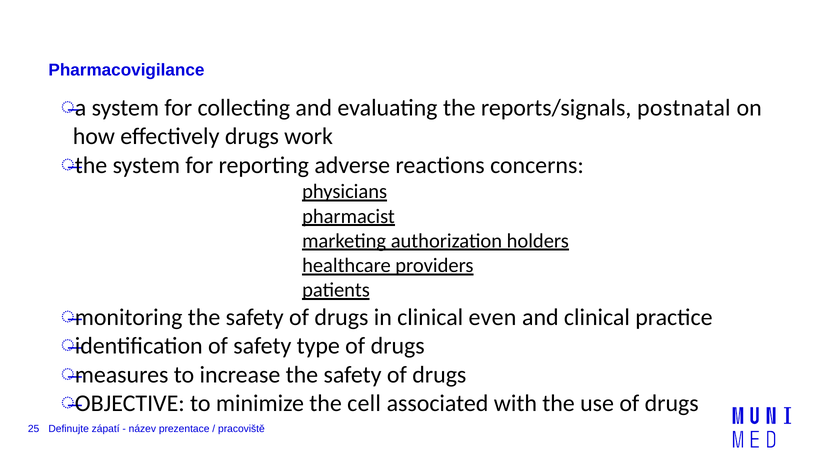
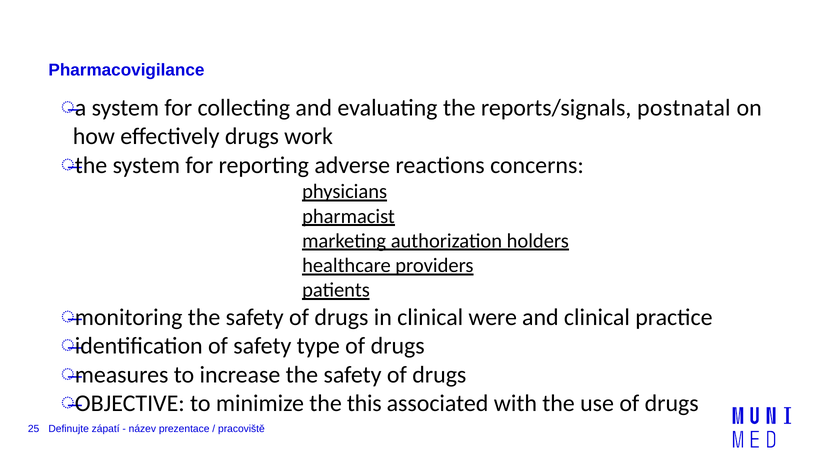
even: even -> were (493, 317)
cell: cell -> this (364, 403)
